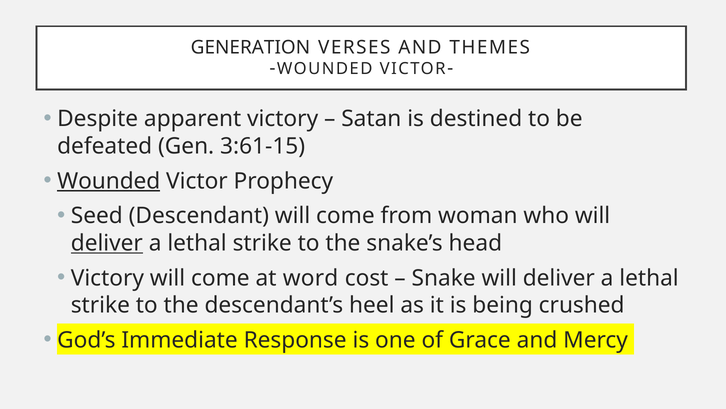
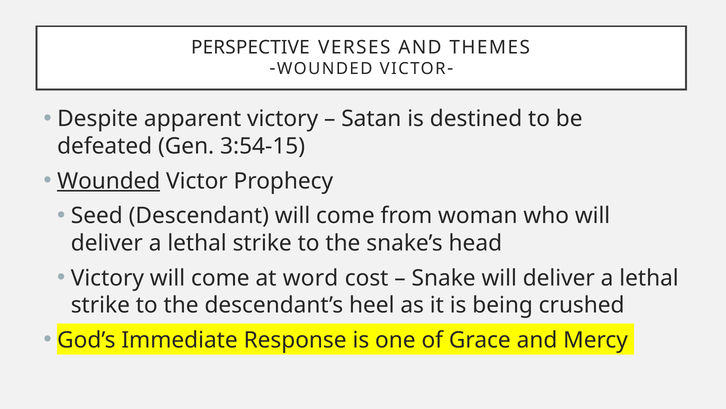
GENERATION: GENERATION -> PERSPECTIVE (250, 47)
3:61-15: 3:61-15 -> 3:54-15 (263, 146)
deliver underline: present -> none (107, 243)
